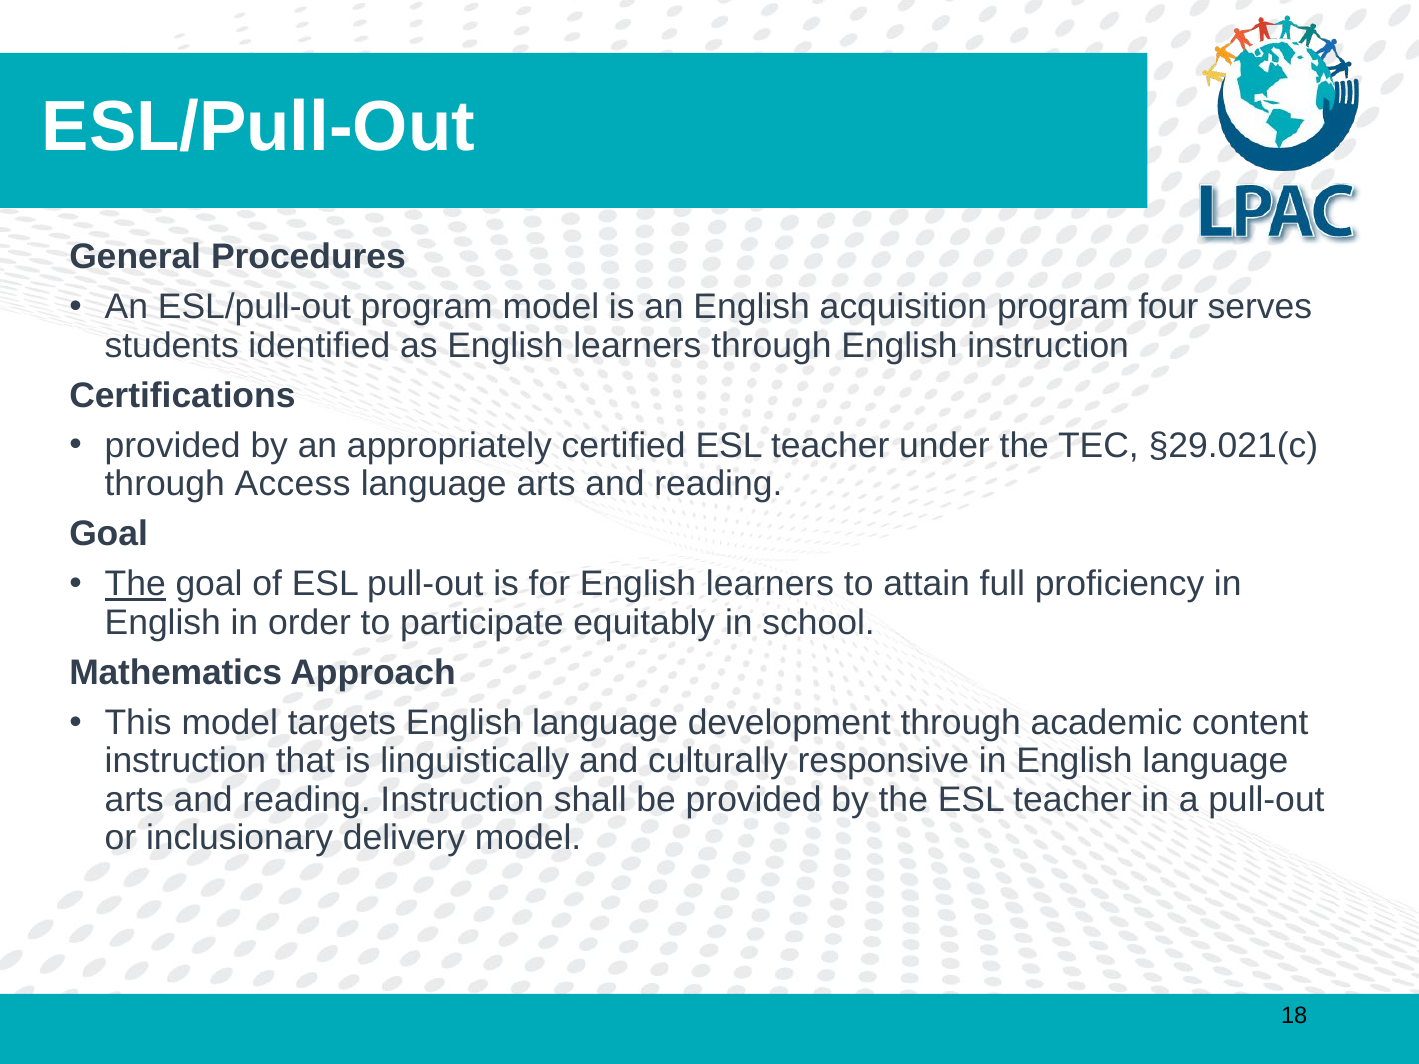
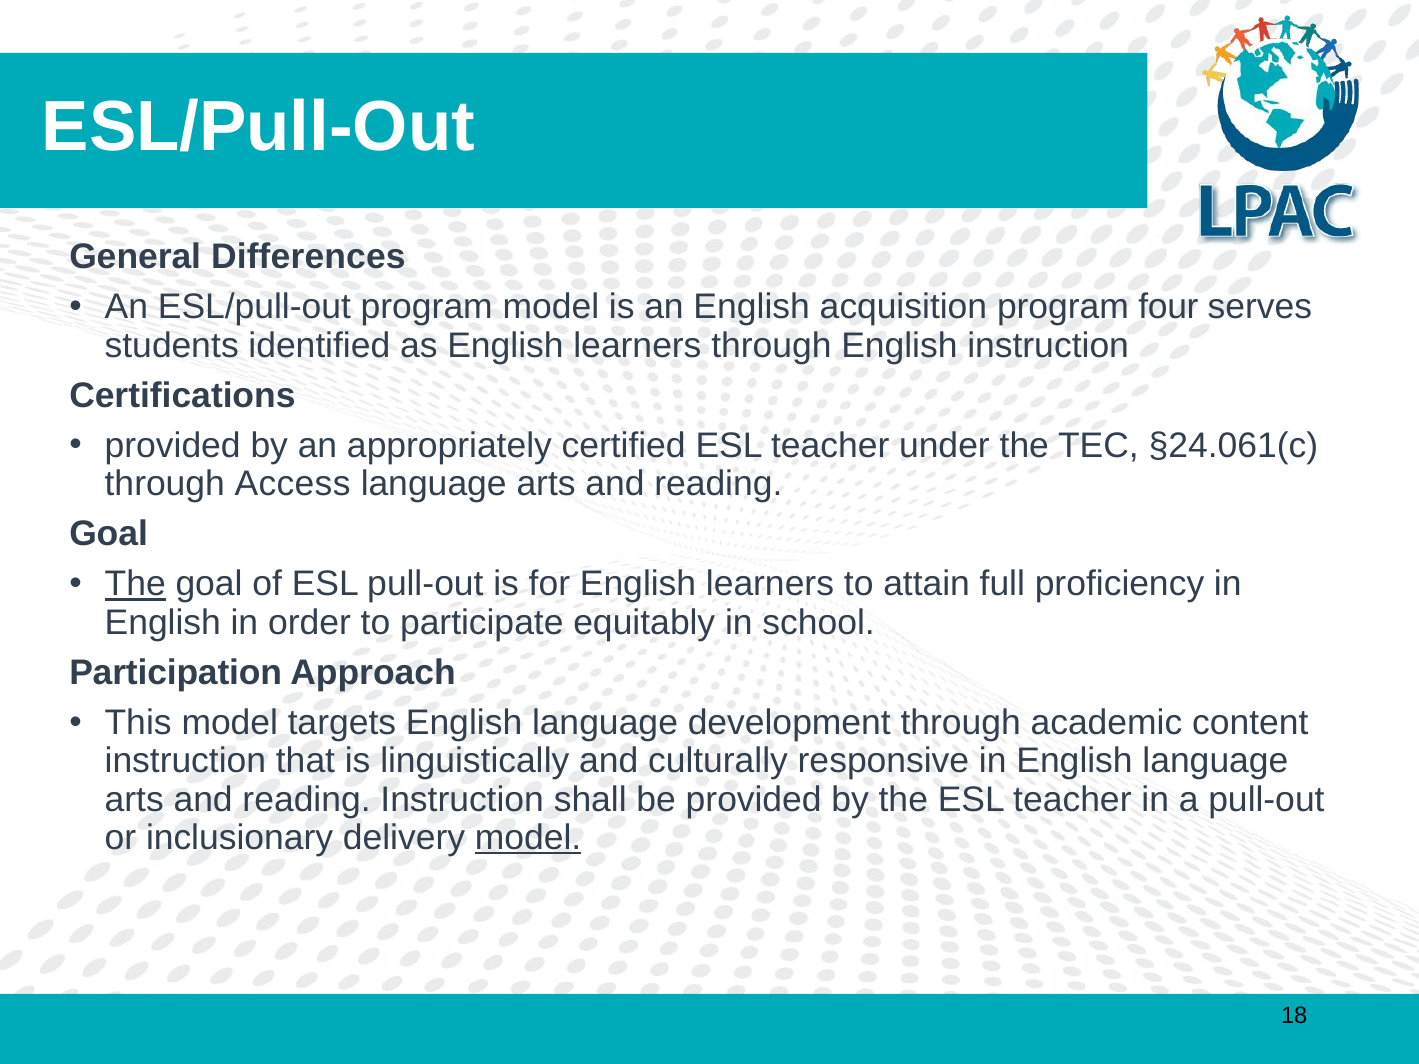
Procedures: Procedures -> Differences (308, 257)
§29.021(c: §29.021(c -> §24.061(c (1233, 446)
Mathematics: Mathematics -> Participation (176, 673)
model underline: none -> present (528, 838)
